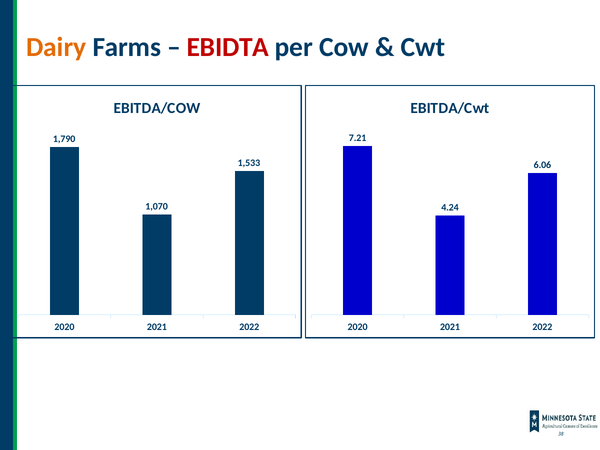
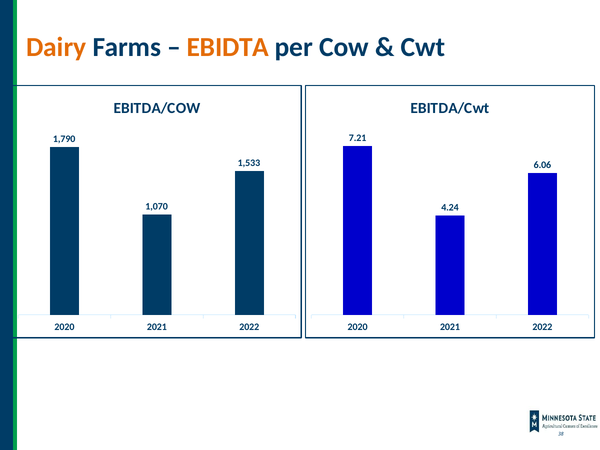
EBIDTA colour: red -> orange (228, 47)
